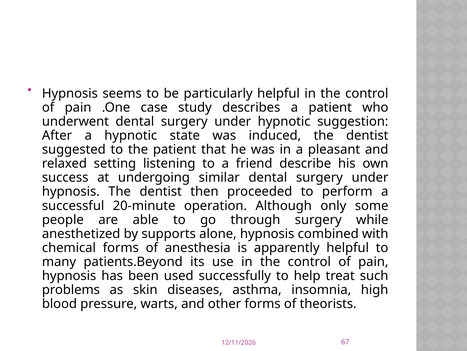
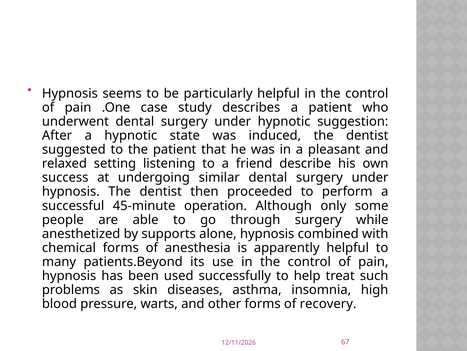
20-minute: 20-minute -> 45-minute (144, 205)
theorists: theorists -> recovery (328, 303)
